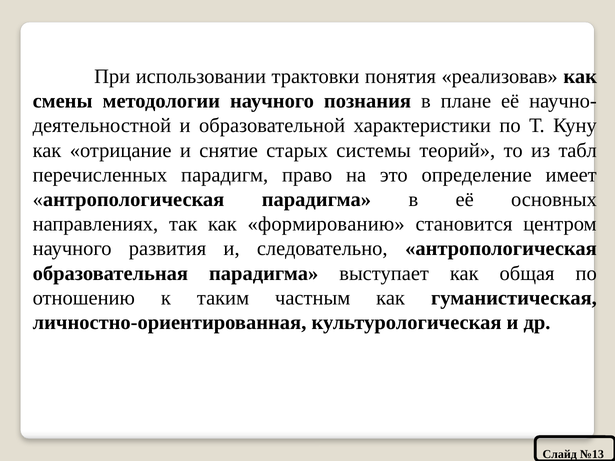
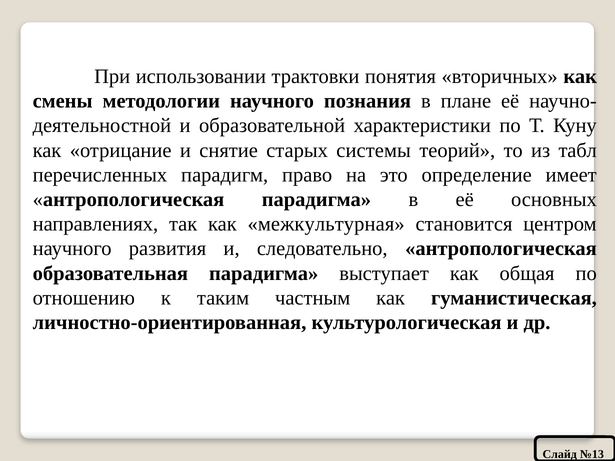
реализовав: реализовав -> вторичных (500, 77)
формированию: формированию -> межкультурная (326, 224)
